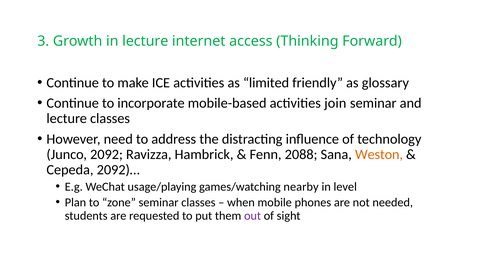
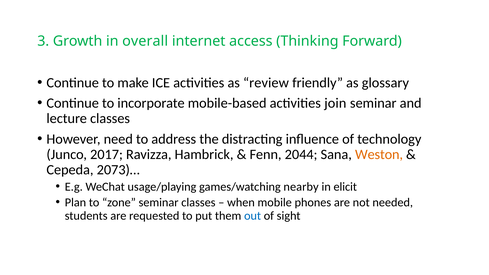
in lecture: lecture -> overall (145, 41)
limited: limited -> review (266, 83)
2092: 2092 -> 2017 (106, 154)
2088: 2088 -> 2044 (301, 154)
2092)…: 2092)… -> 2073)… (118, 170)
level: level -> elicit (345, 187)
out colour: purple -> blue (253, 216)
